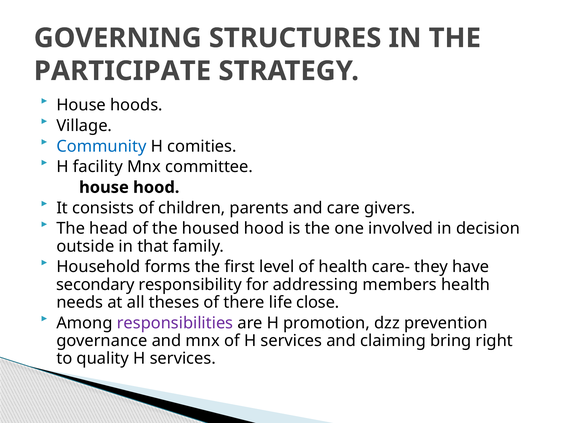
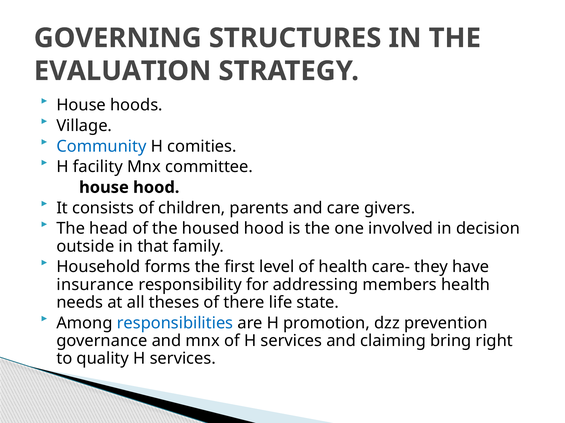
PARTICIPATE: PARTICIPATE -> EVALUATION (123, 71)
secondary: secondary -> insurance (95, 285)
close: close -> state (318, 303)
responsibilities colour: purple -> blue (175, 324)
